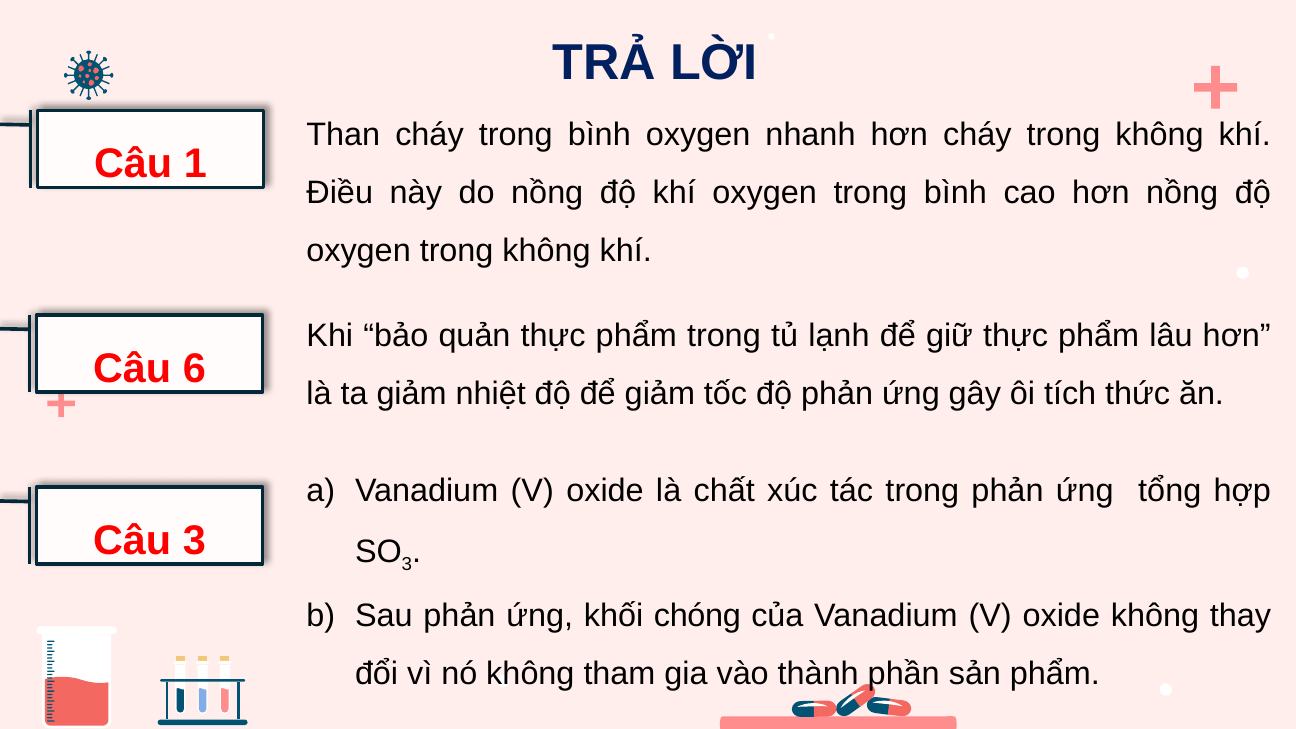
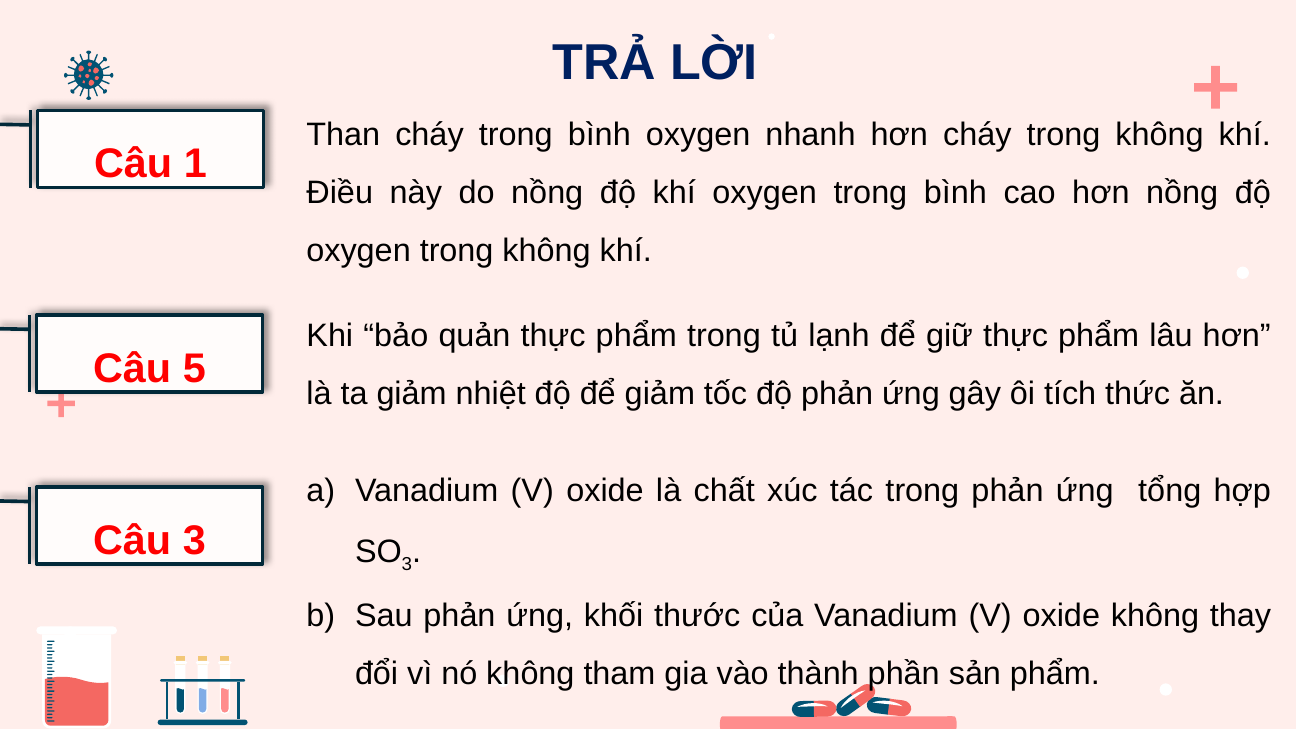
6: 6 -> 5 (194, 369)
chóng: chóng -> thước (697, 616)
